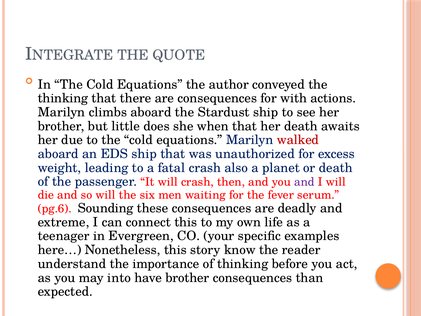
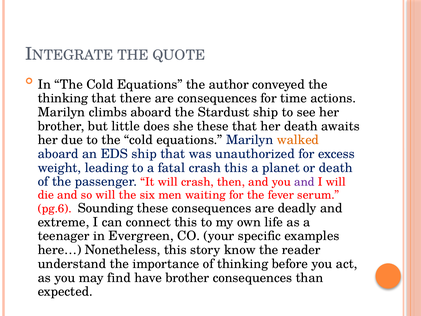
with: with -> time (294, 98)
she when: when -> these (213, 126)
walked colour: red -> orange (298, 140)
crash also: also -> this (236, 168)
into: into -> find (119, 278)
